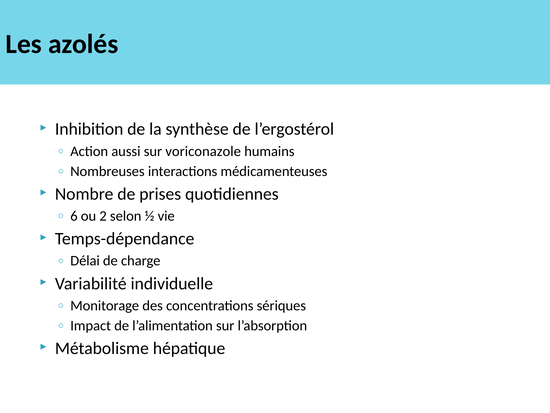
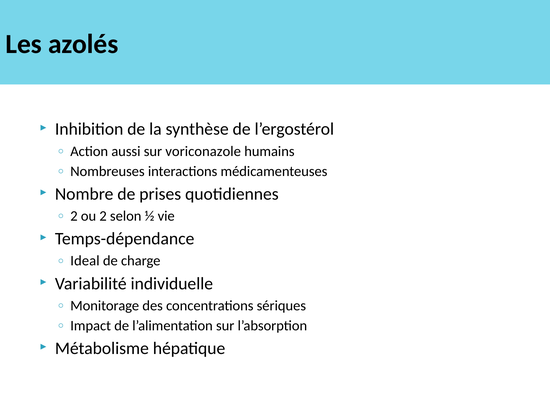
6: 6 -> 2 (74, 216)
Délai: Délai -> Ideal (85, 261)
